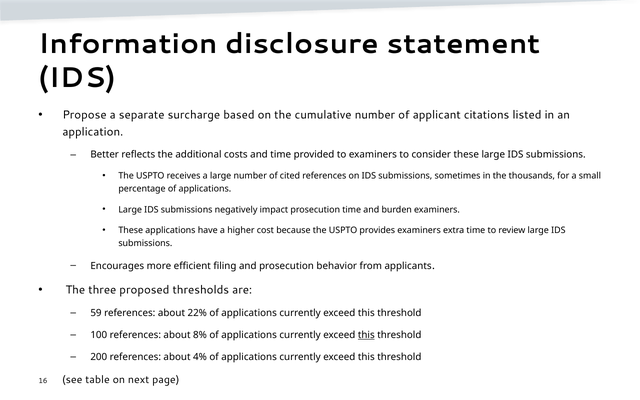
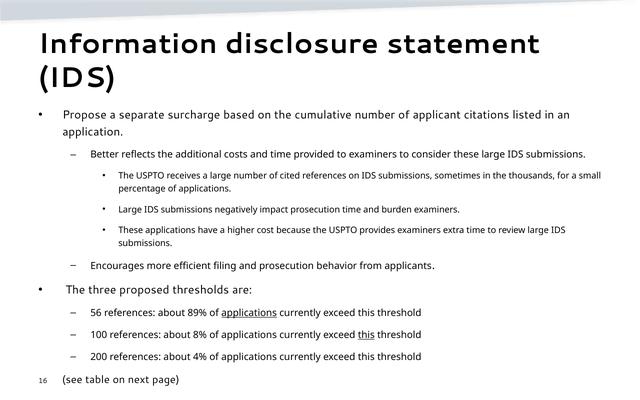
59: 59 -> 56 (96, 313)
22%: 22% -> 89% (197, 313)
applications underline: none -> present (249, 313)
